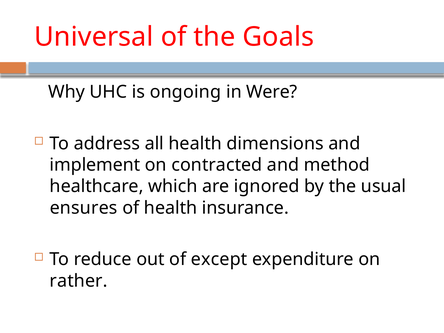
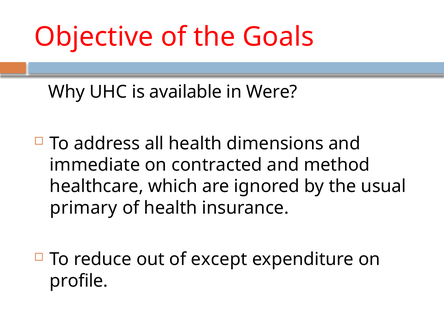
Universal: Universal -> Objective (94, 37)
ongoing: ongoing -> available (186, 92)
implement: implement -> immediate (95, 165)
ensures: ensures -> primary (84, 208)
rather: rather -> profile (79, 281)
